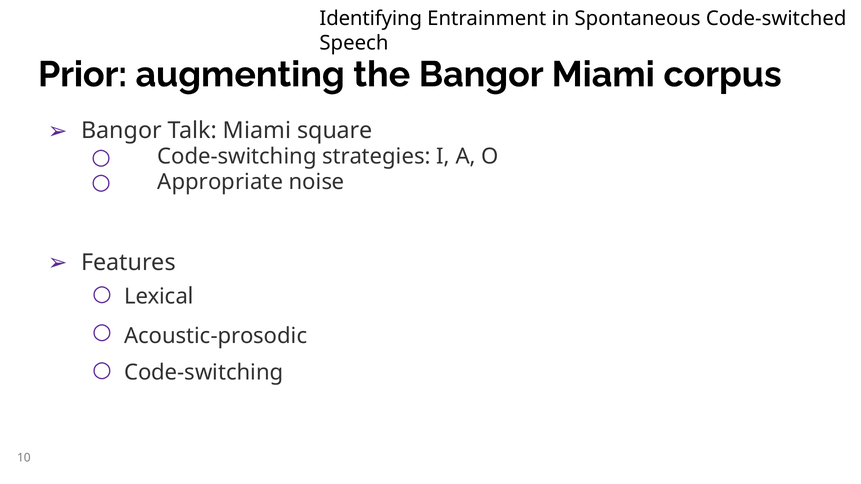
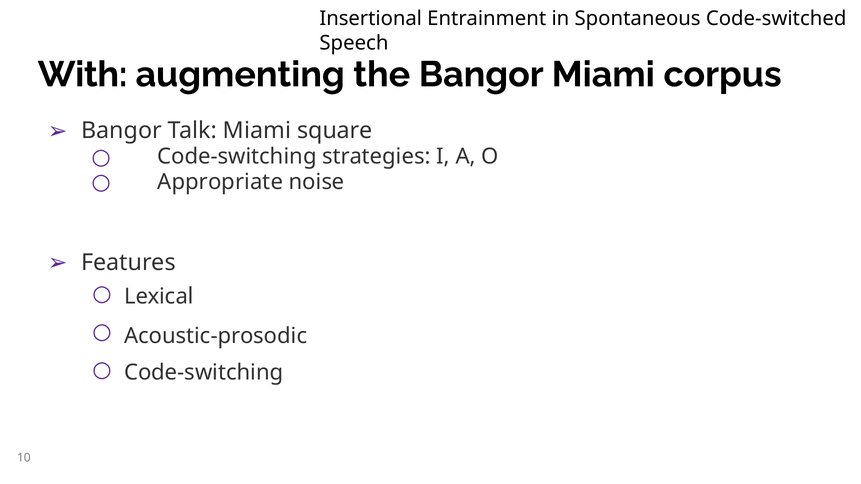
Identifying: Identifying -> Insertional (371, 18)
Prior: Prior -> With (83, 75)
